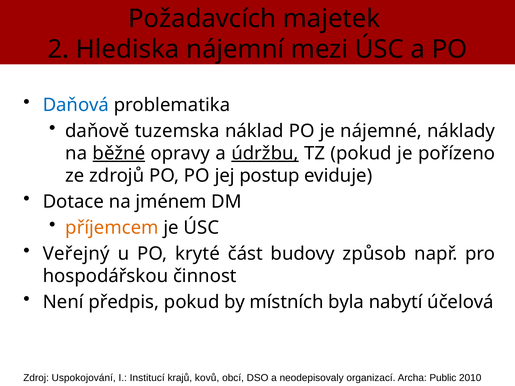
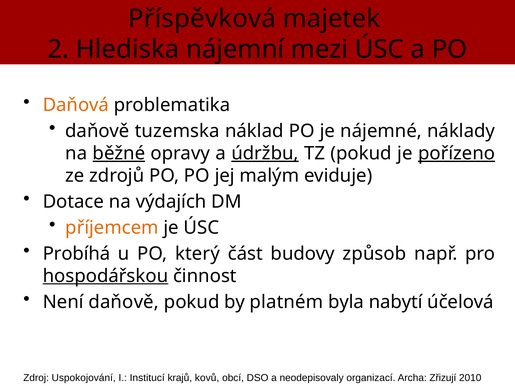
Požadavcích: Požadavcích -> Příspěvková (202, 19)
Daňová colour: blue -> orange (76, 105)
pořízeno underline: none -> present (457, 153)
postup: postup -> malým (269, 176)
jménem: jménem -> výdajích (171, 202)
Veřejný: Veřejný -> Probíhá (76, 254)
kryté: kryté -> který (197, 254)
hospodářskou underline: none -> present (105, 276)
Není předpis: předpis -> daňově (124, 302)
místních: místních -> platném (286, 302)
Public: Public -> Zřizují (443, 378)
